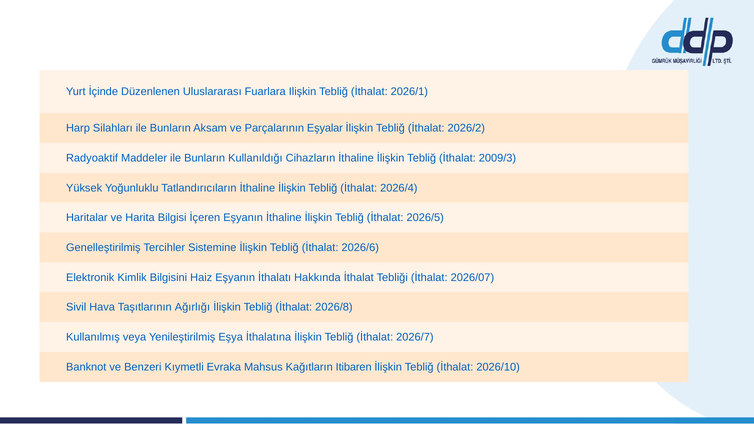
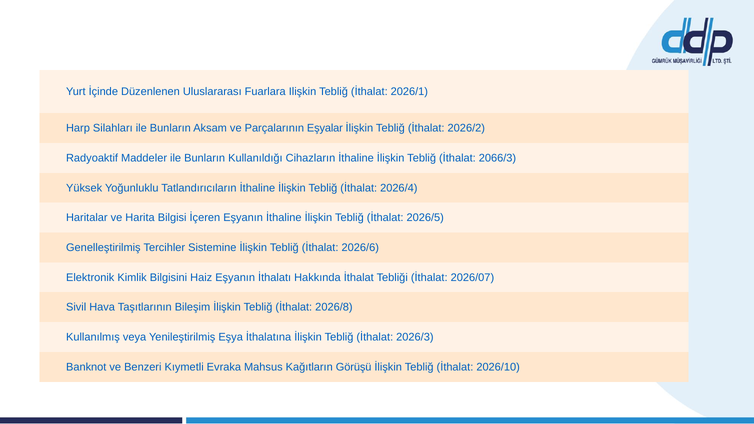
2009/3: 2009/3 -> 2066/3 (497, 158)
Ağırlığı: Ağırlığı -> Bileşim (192, 307)
2026/7: 2026/7 -> 2026/3 (415, 337)
Itibaren: Itibaren -> Görüşü (354, 367)
